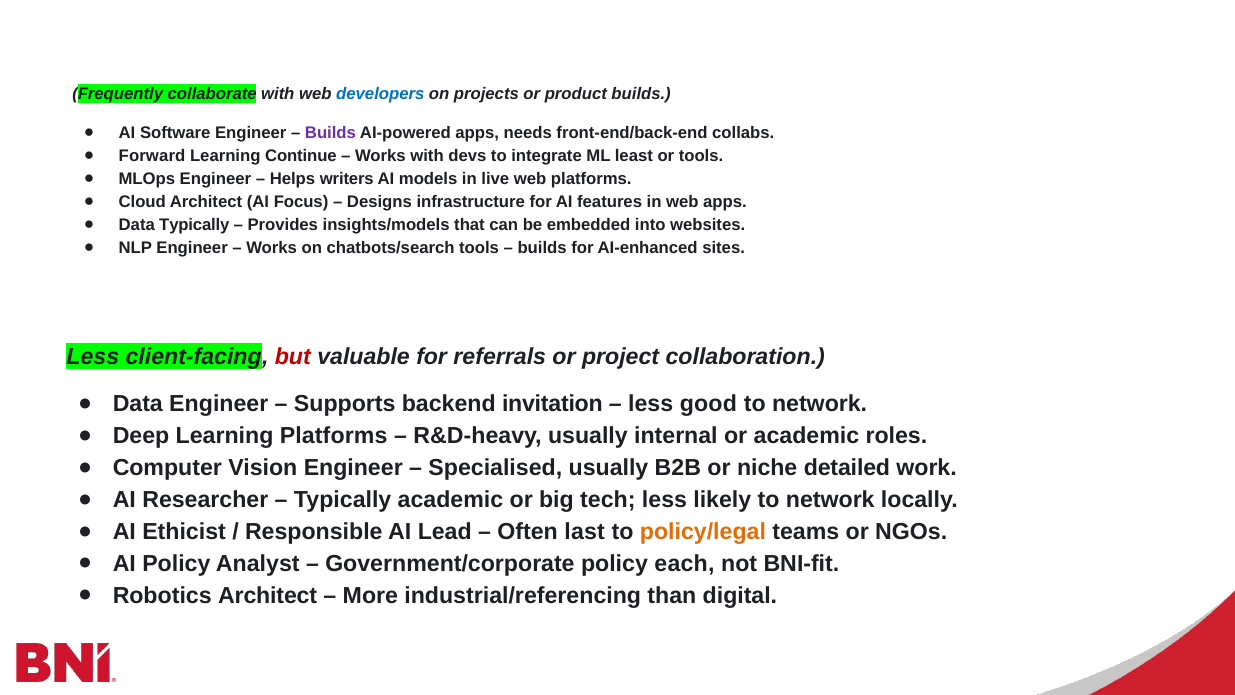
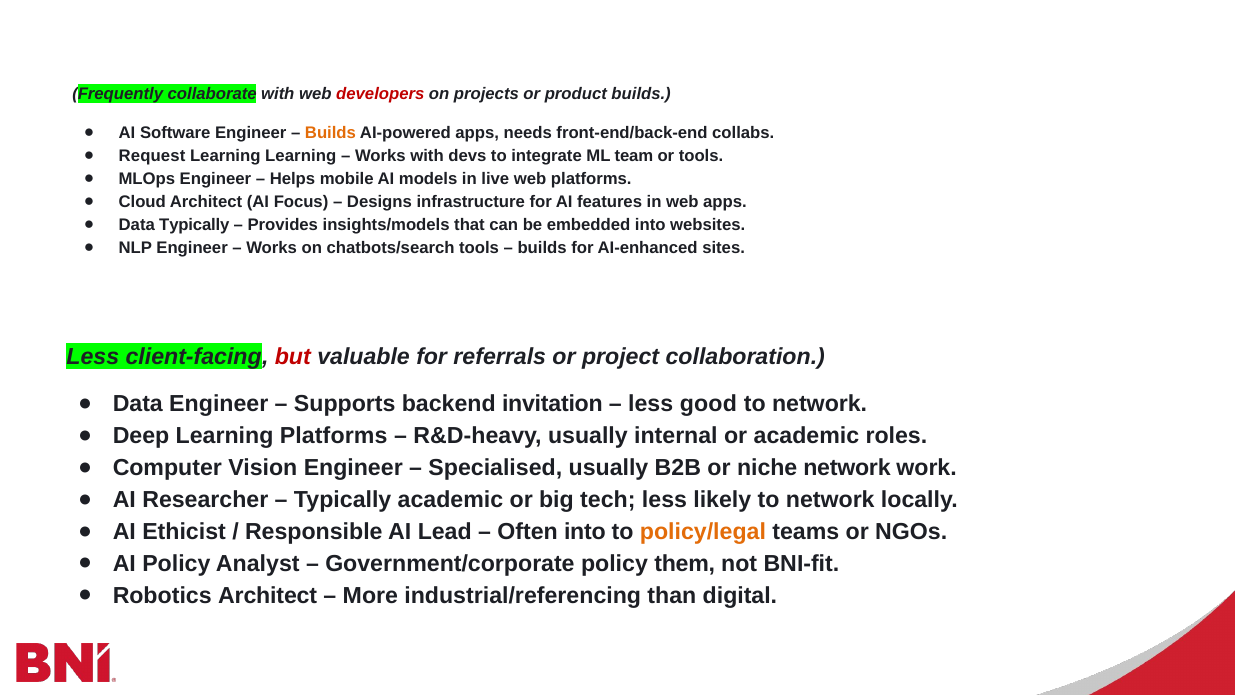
developers colour: blue -> red (380, 94)
Builds colour: purple -> orange (330, 133)
Forward: Forward -> Request (152, 156)
Learning Continue: Continue -> Learning (301, 156)
least: least -> team (634, 156)
writers: writers -> mobile (347, 179)
niche detailed: detailed -> network (847, 467)
Often last: last -> into (585, 531)
each: each -> them (685, 563)
